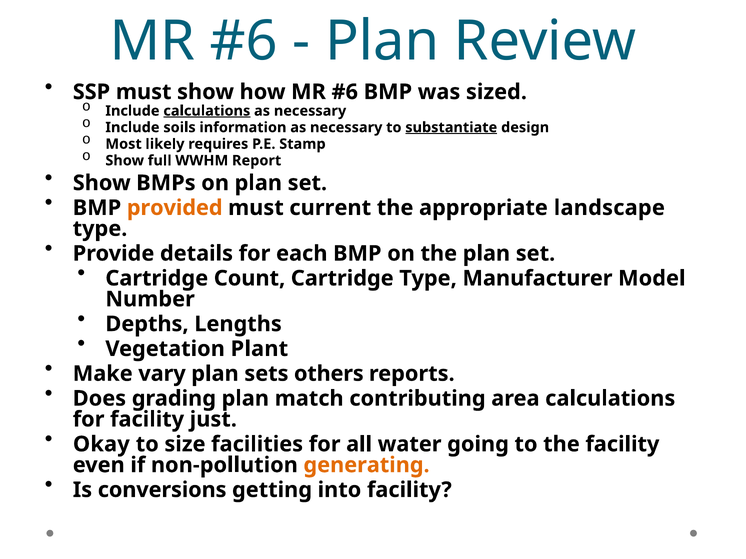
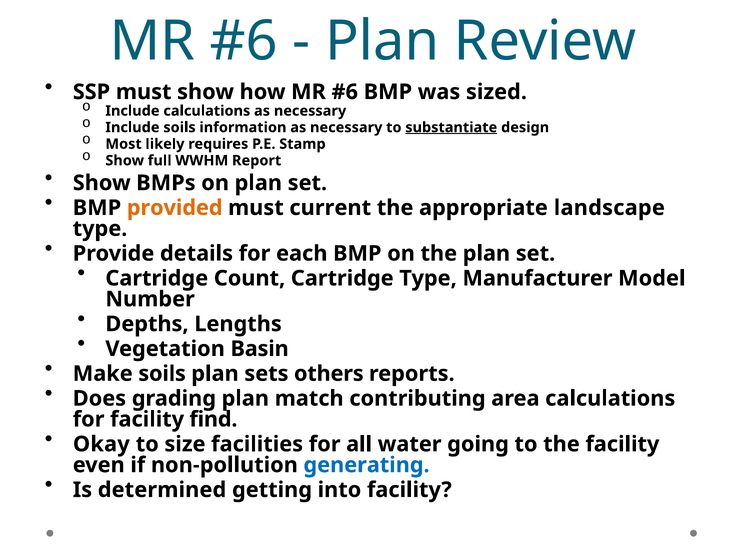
calculations underline: present -> none (207, 111)
Plant: Plant -> Basin (260, 349)
Make vary: vary -> soils (162, 374)
just: just -> find (213, 420)
generating colour: orange -> blue (367, 465)
conversions: conversions -> determined (162, 490)
